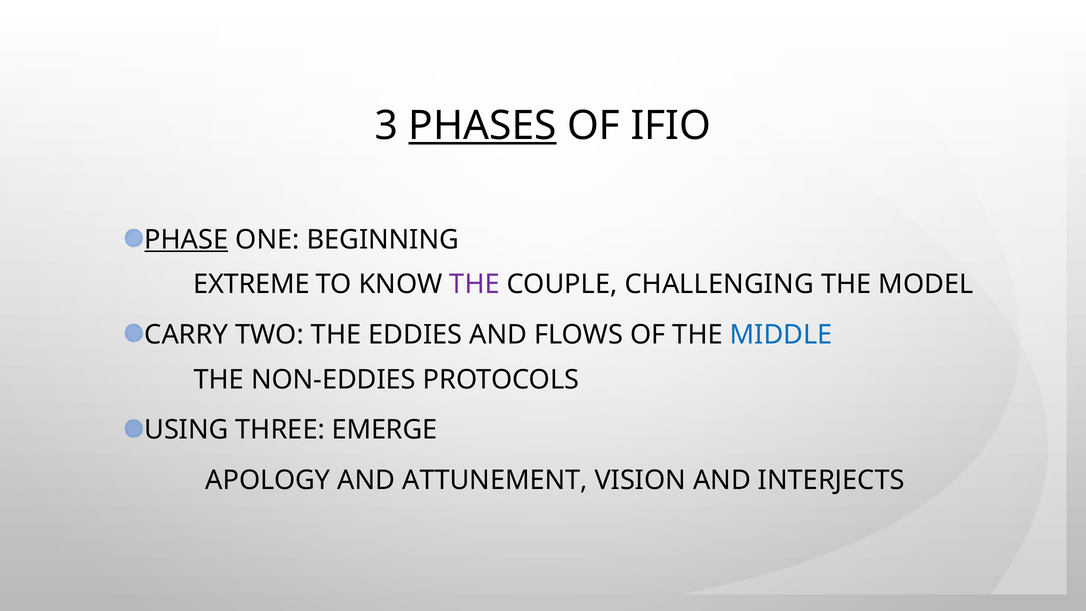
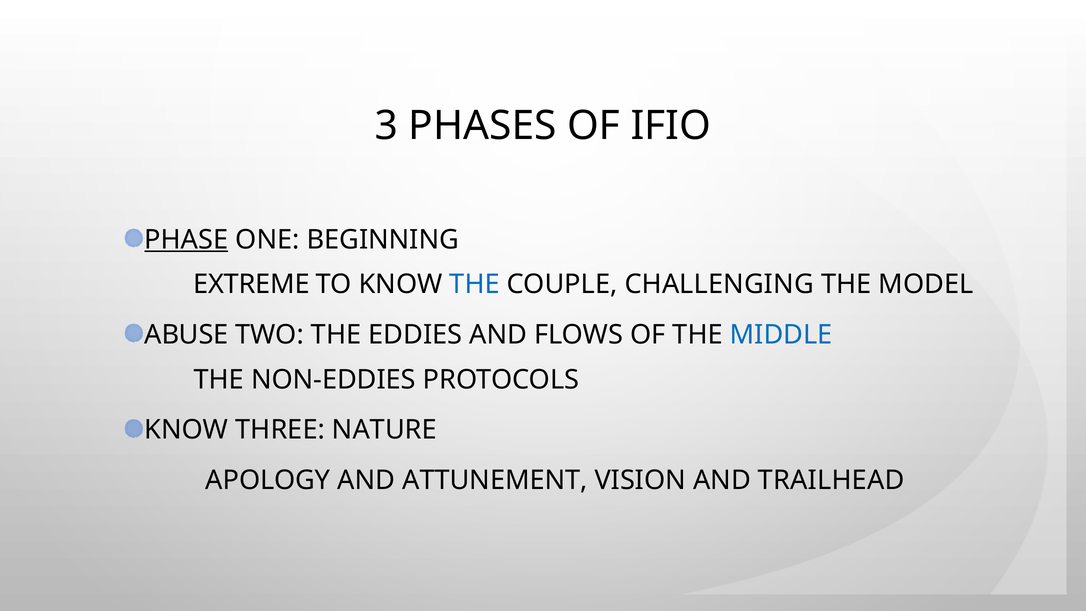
PHASES underline: present -> none (482, 126)
THE colour: purple -> blue (475, 284)
CARRY: CARRY -> ABUSE (186, 335)
USING: USING -> KNOW (186, 430)
EMERGE: EMERGE -> NATURE (384, 430)
INTERJECTS: INTERJECTS -> TRAILHEAD (831, 480)
